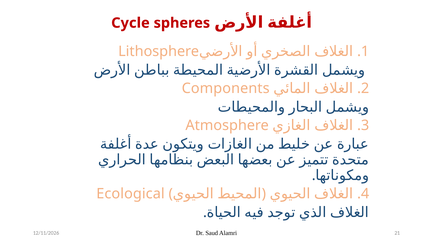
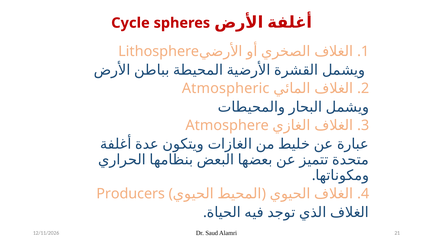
Components: Components -> Atmospheric (226, 88)
Ecological: Ecological -> Producers (131, 193)
